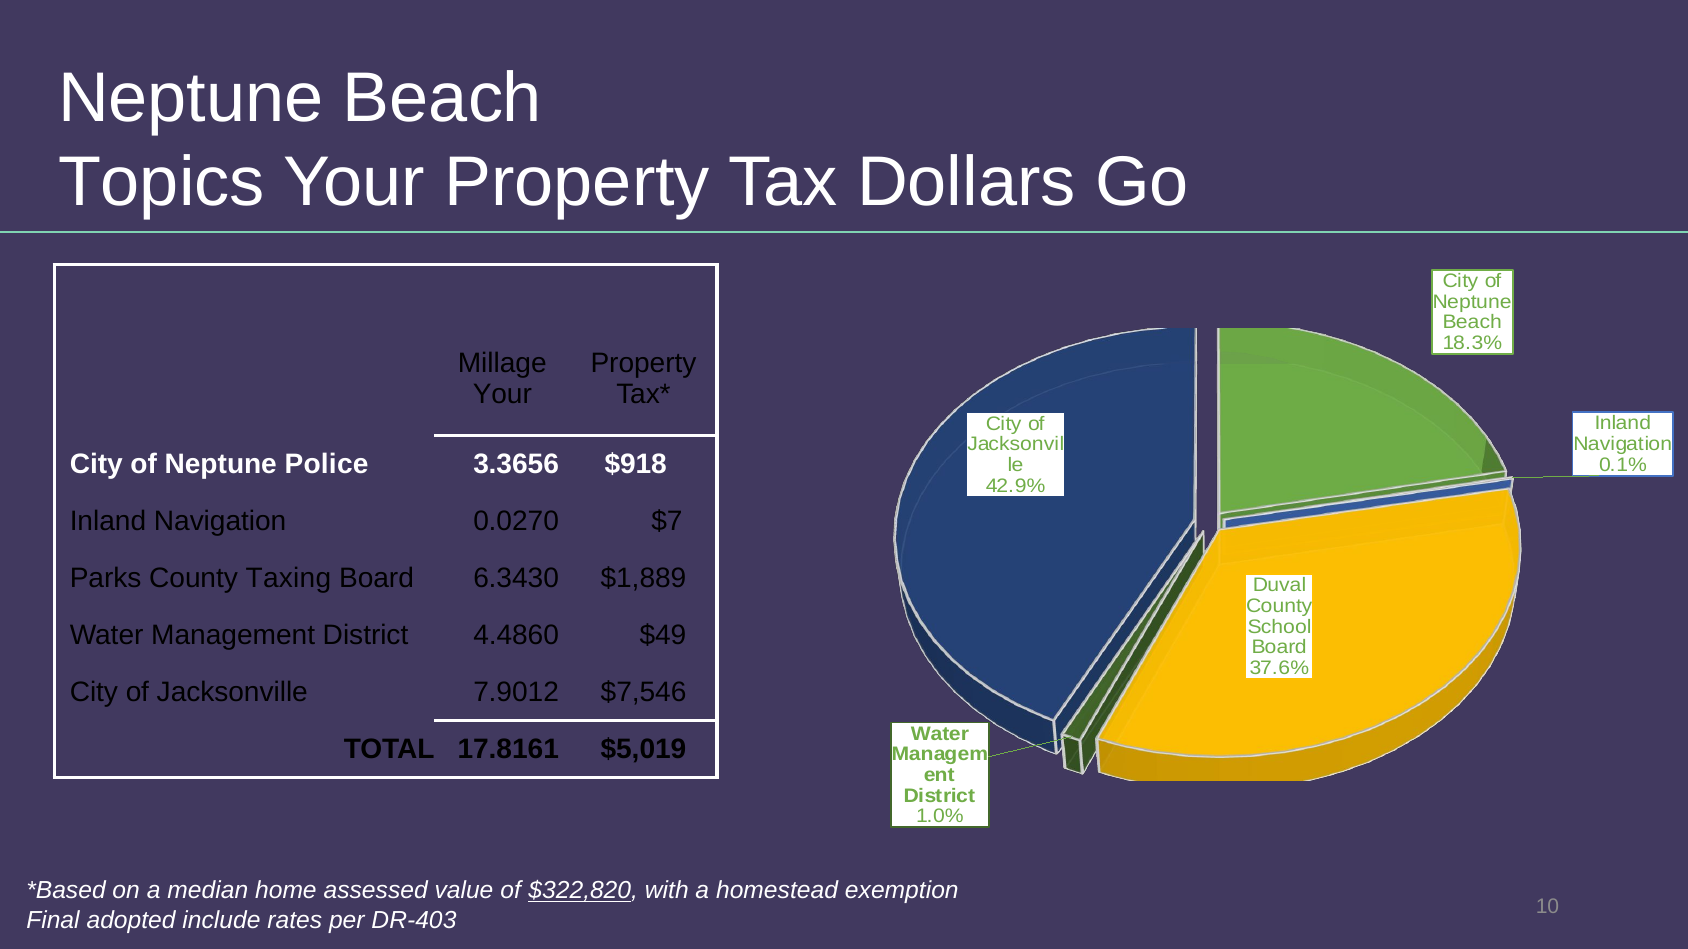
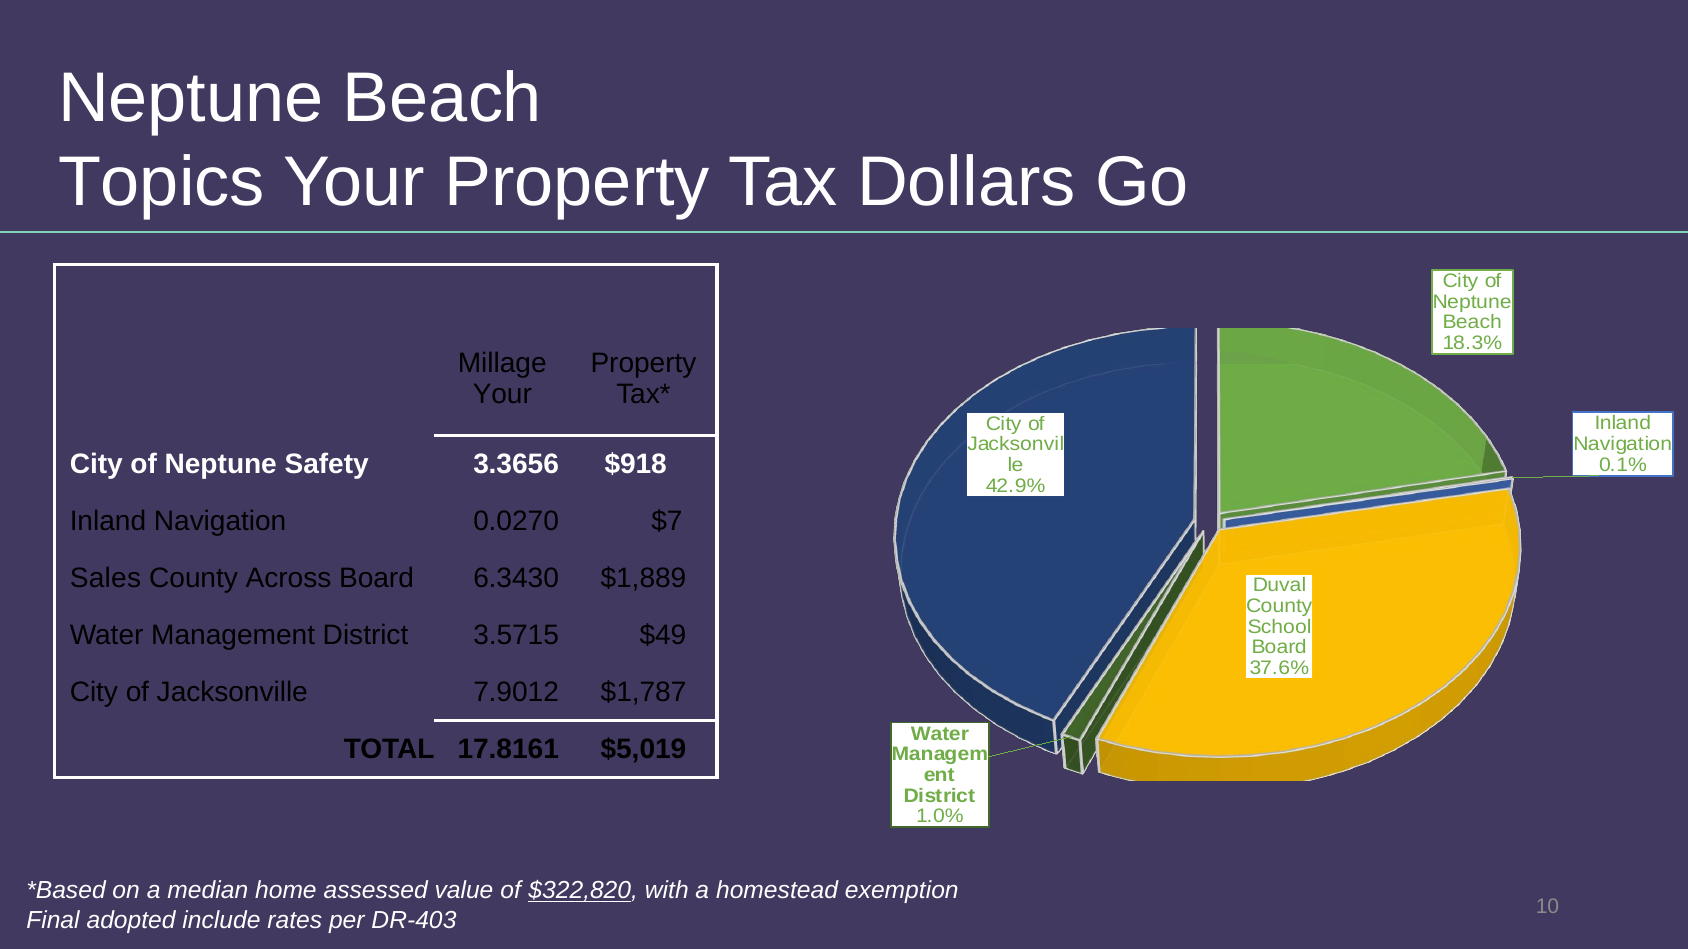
Police: Police -> Safety (327, 465)
Parks: Parks -> Sales (105, 579)
Taxing: Taxing -> Across (289, 579)
4.4860: 4.4860 -> 3.5715 (516, 636)
$7,546: $7,546 -> $1,787 (644, 693)
